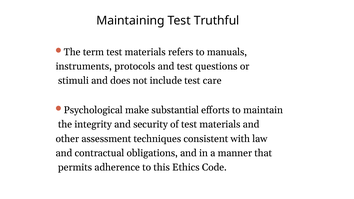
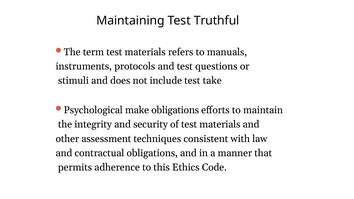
care: care -> take (212, 81)
make substantial: substantial -> obligations (175, 110)
